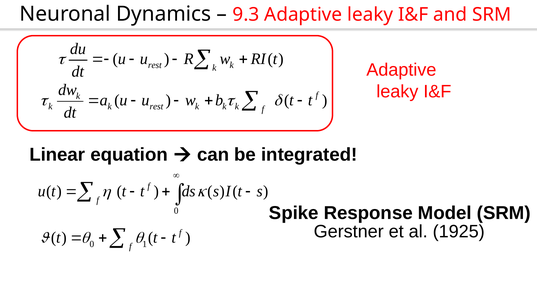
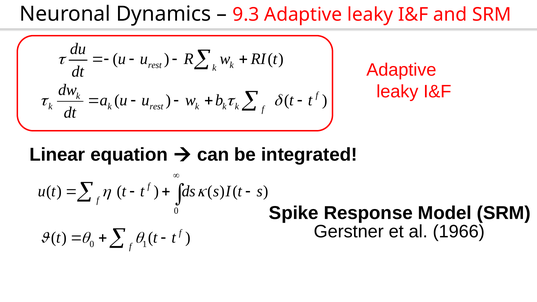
1925: 1925 -> 1966 (459, 232)
